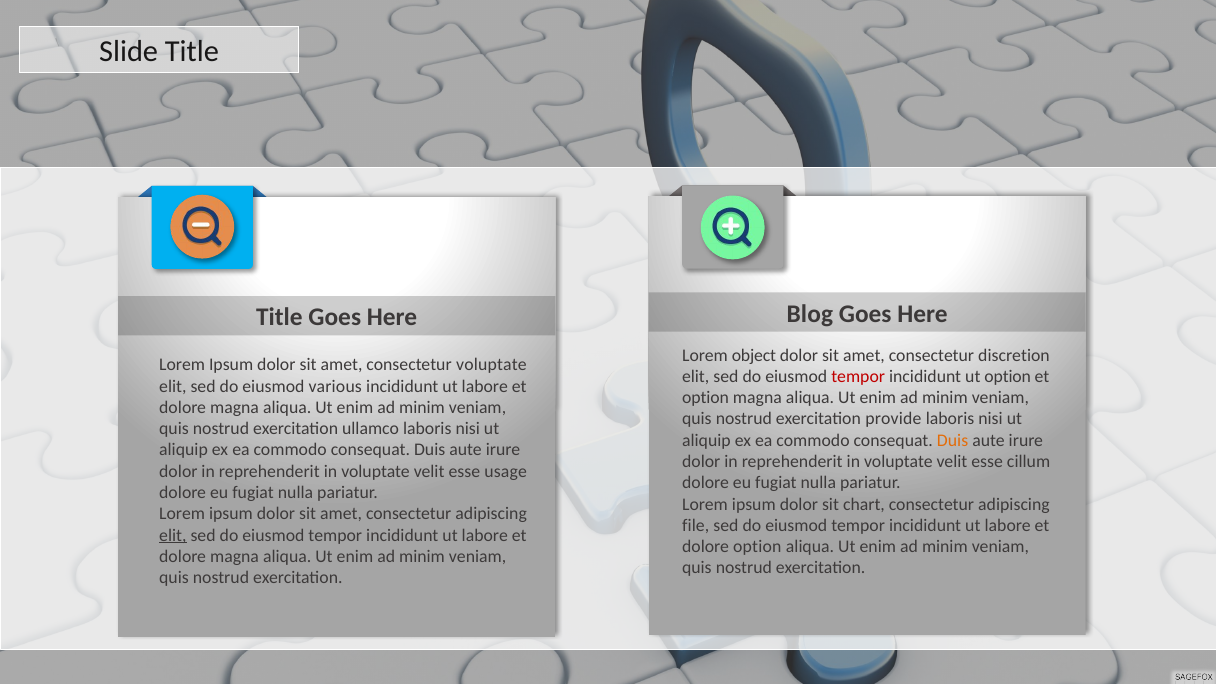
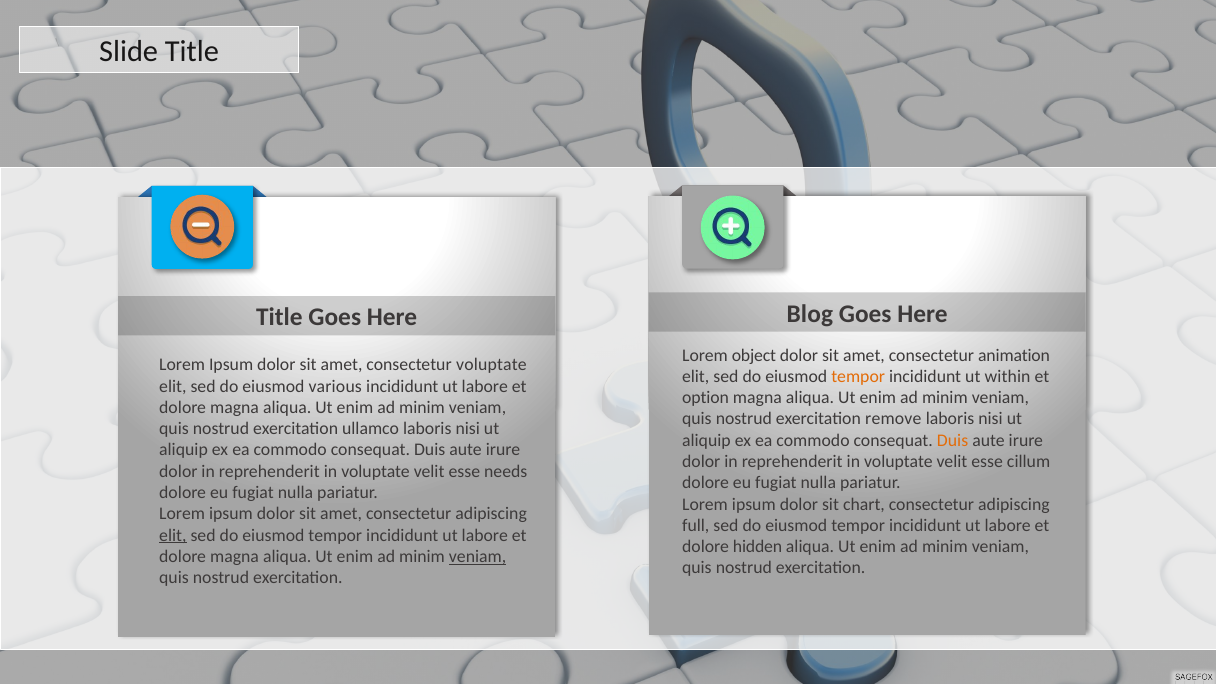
discretion: discretion -> animation (1014, 355)
tempor colour: red -> orange (858, 376)
ut option: option -> within (1008, 376)
provide: provide -> remove (893, 419)
usage: usage -> needs (506, 471)
file: file -> full (696, 526)
dolore option: option -> hidden (757, 547)
veniam underline: none -> present (478, 557)
